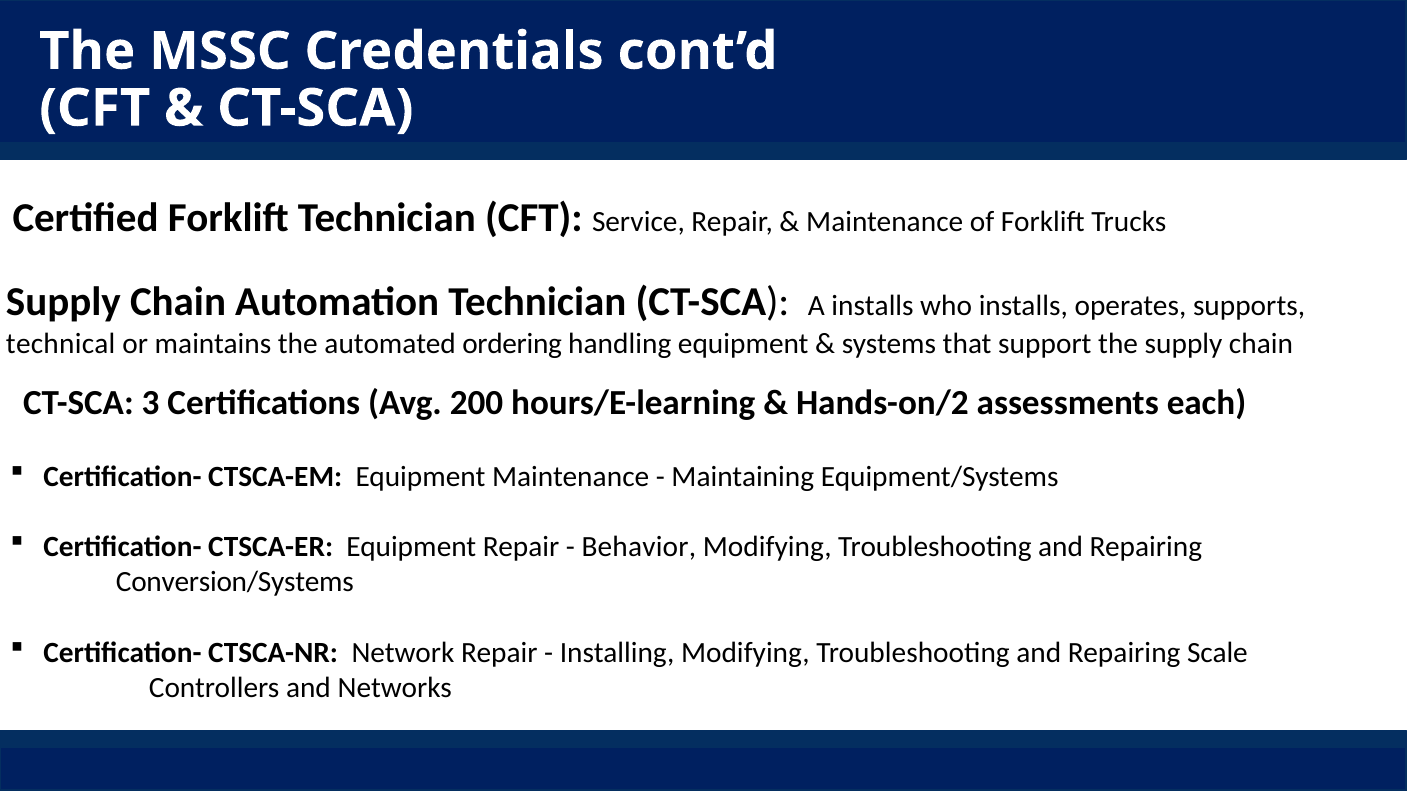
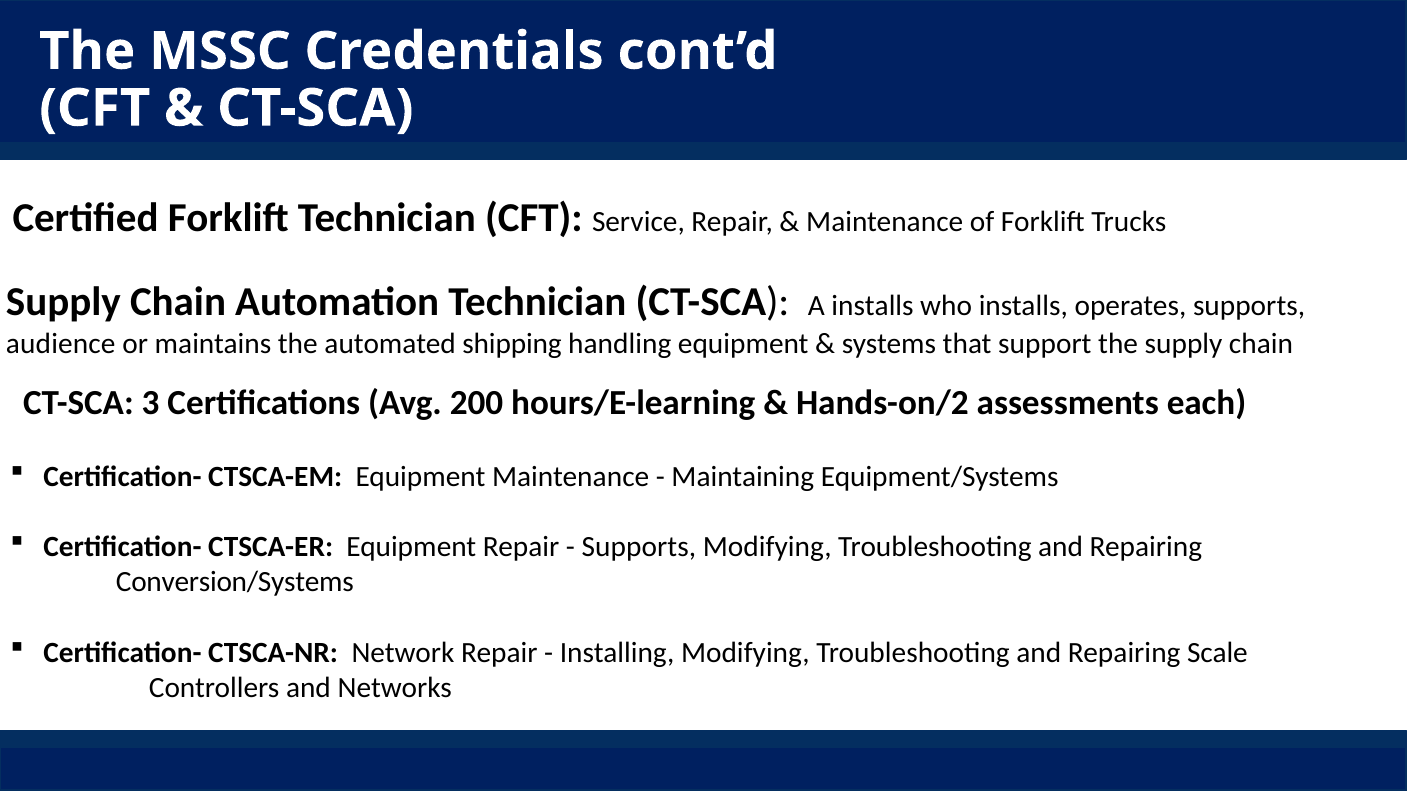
technical: technical -> audience (61, 344)
ordering: ordering -> shipping (512, 344)
Behavior: Behavior -> Supports (639, 547)
